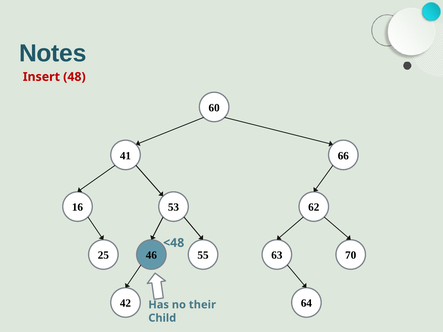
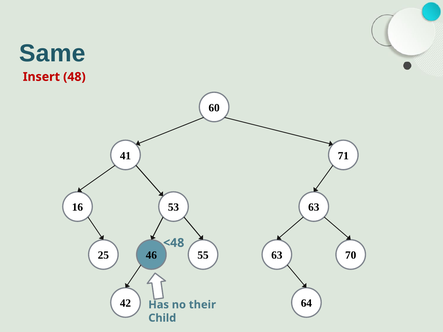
Notes: Notes -> Same (52, 53)
66: 66 -> 71 (343, 156)
53 62: 62 -> 63 (314, 208)
